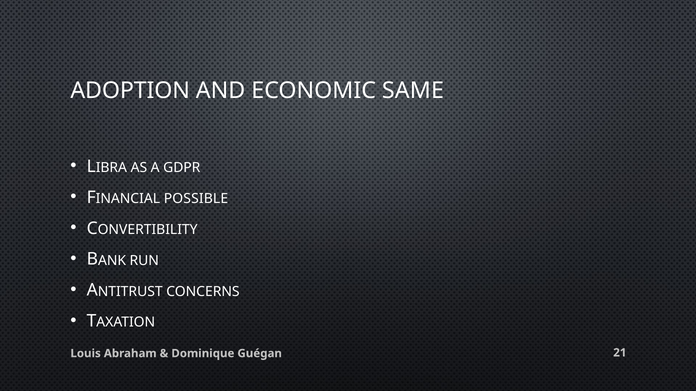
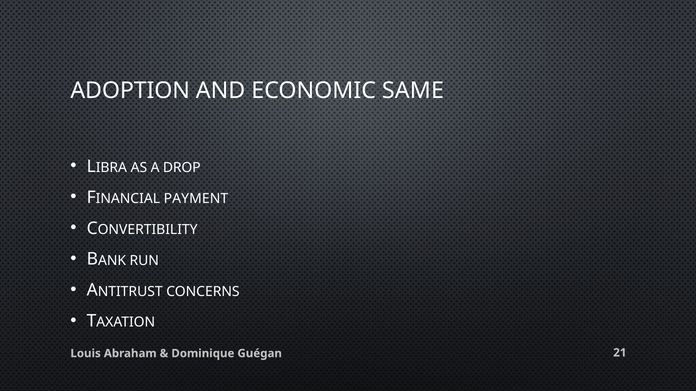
GDPR: GDPR -> DROP (182, 168)
POSSIBLE: POSSIBLE -> PAYMENT (196, 199)
